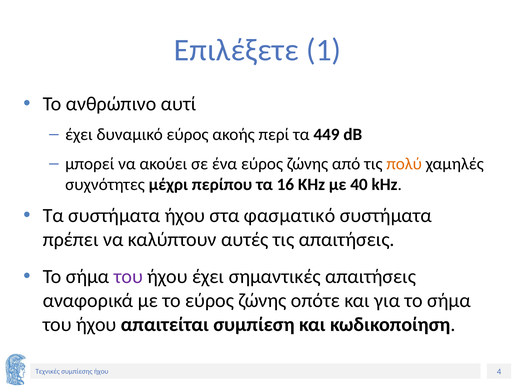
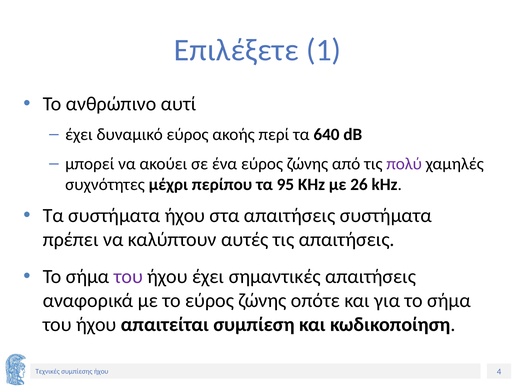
449: 449 -> 640 (326, 134)
πολύ colour: orange -> purple (404, 163)
16: 16 -> 95 (285, 184)
40: 40 -> 26 (359, 184)
στα φασματικό: φασματικό -> απαιτήσεις (290, 215)
